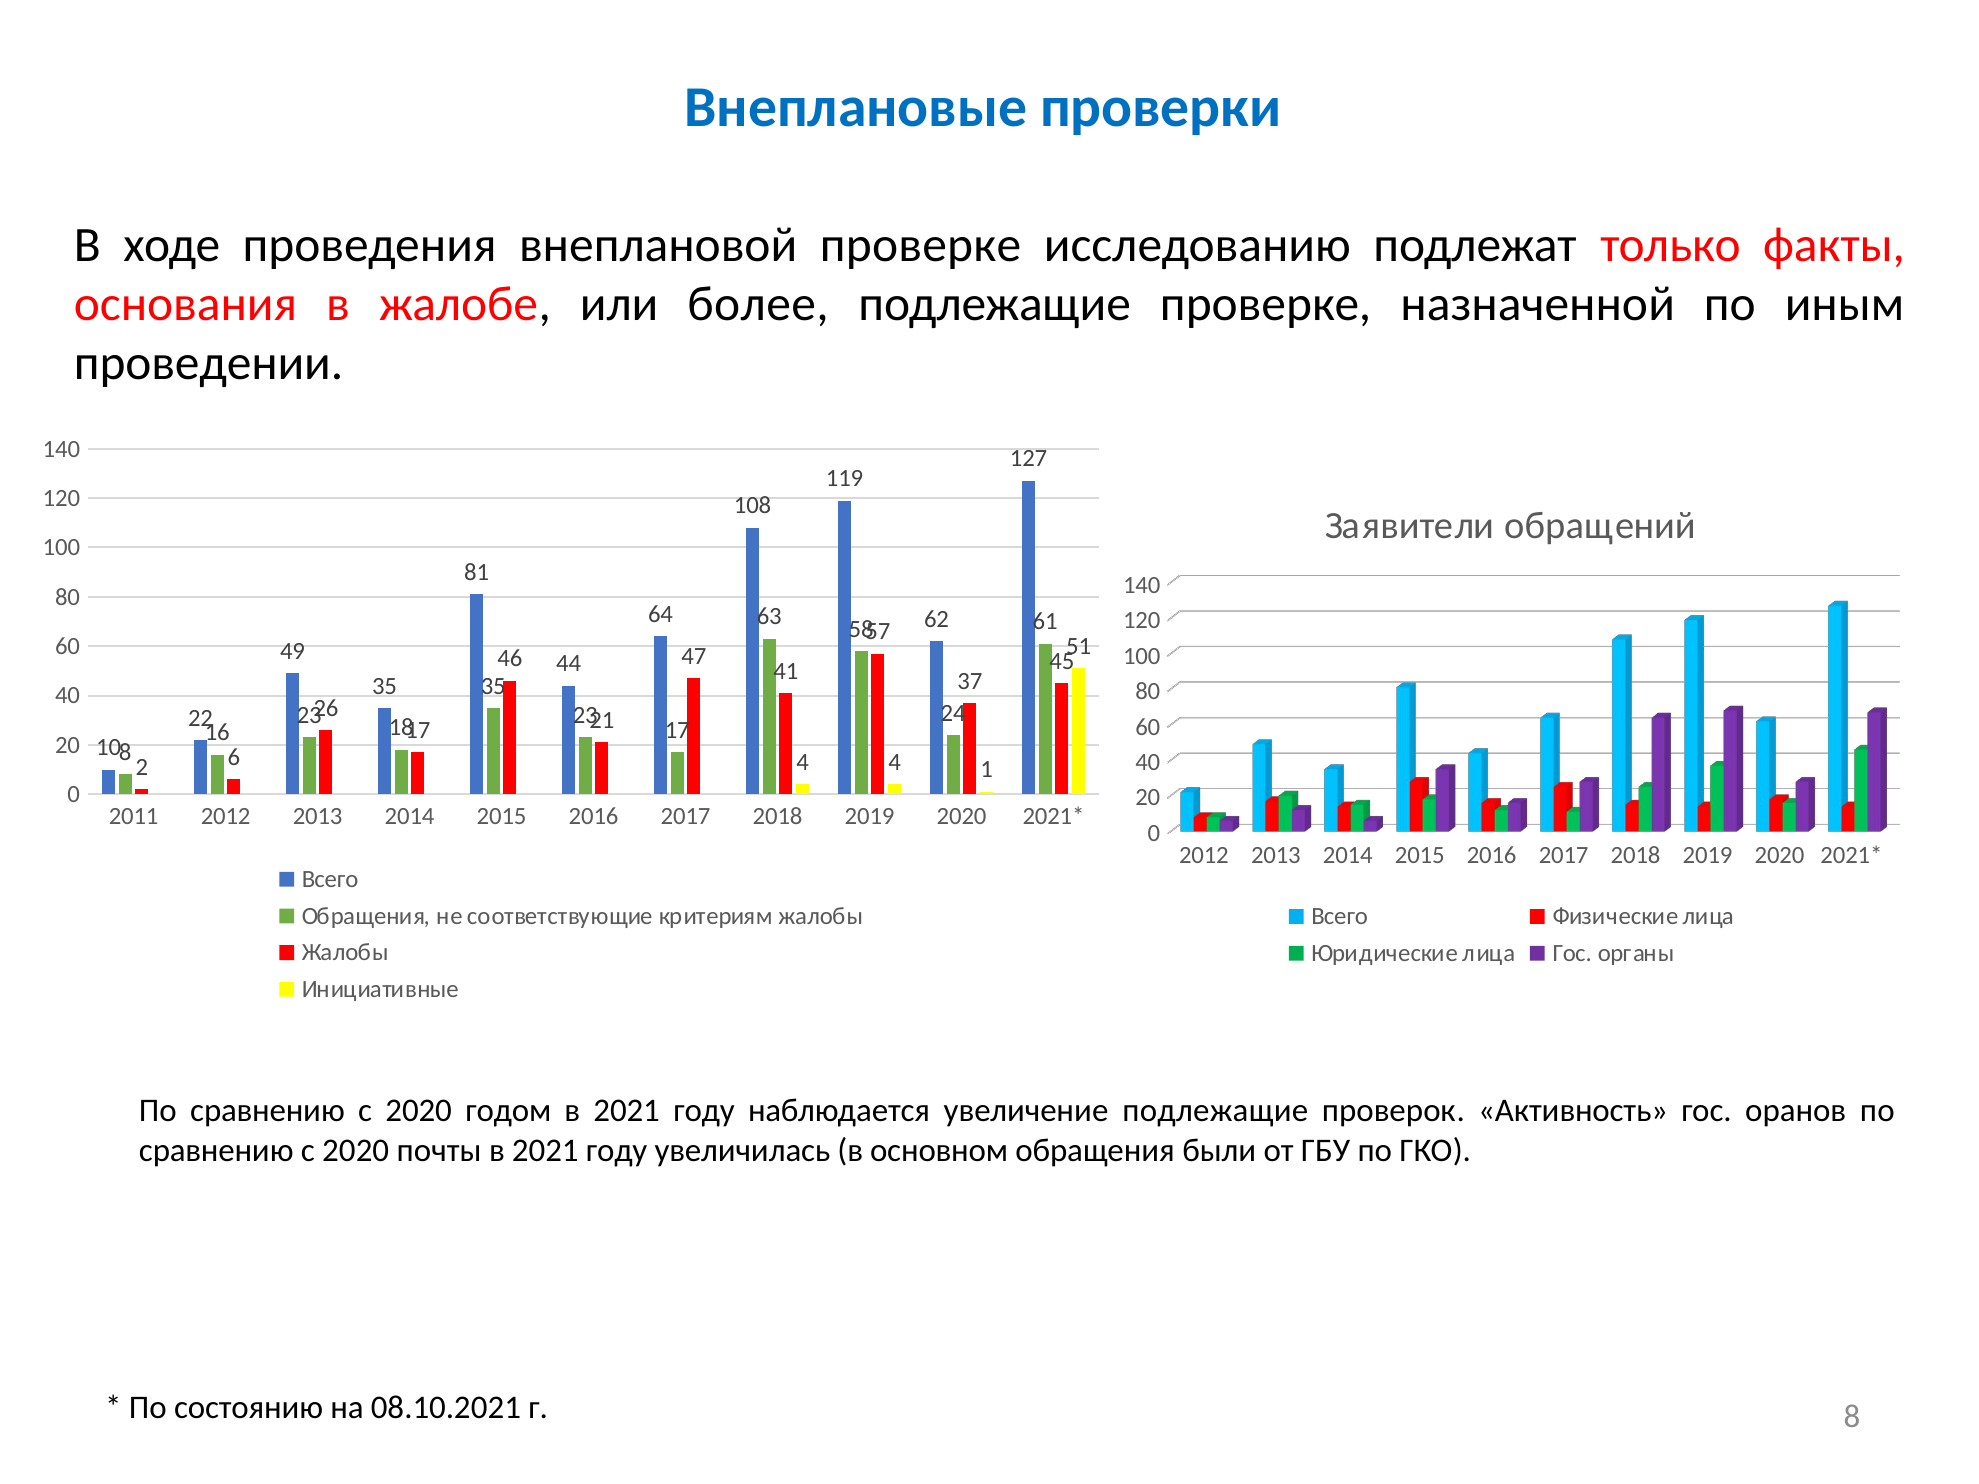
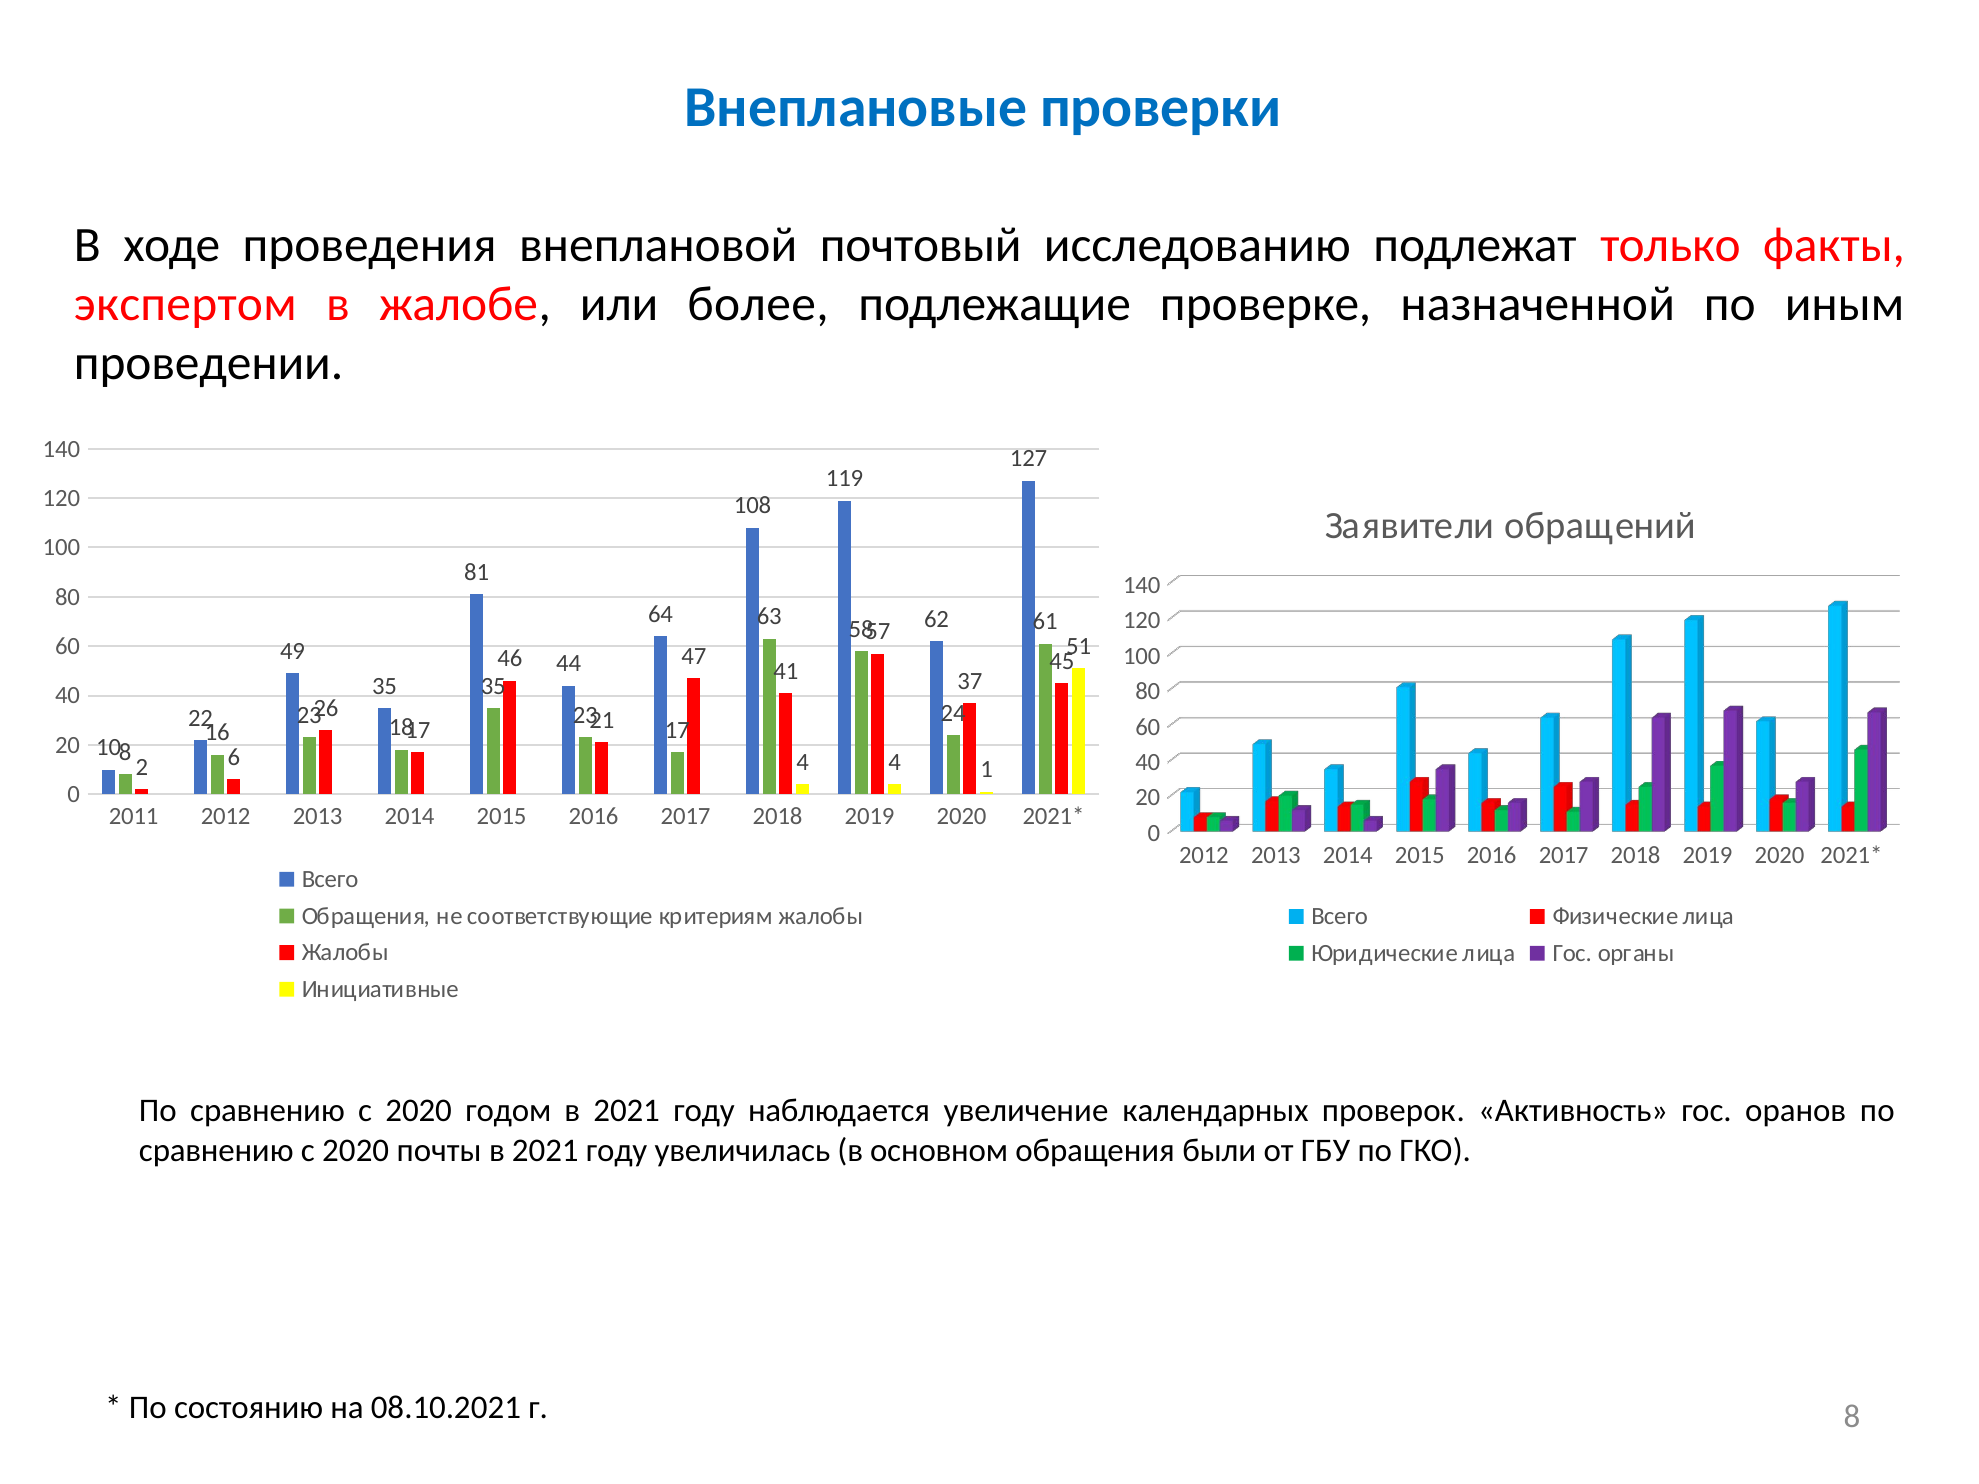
внеплановой проверке: проверке -> почтовый (921, 245)
основания: основания -> экспертом (185, 304)
увеличение подлежащие: подлежащие -> календарных (1215, 1111)
